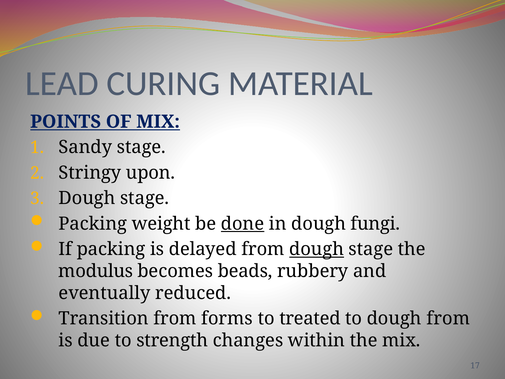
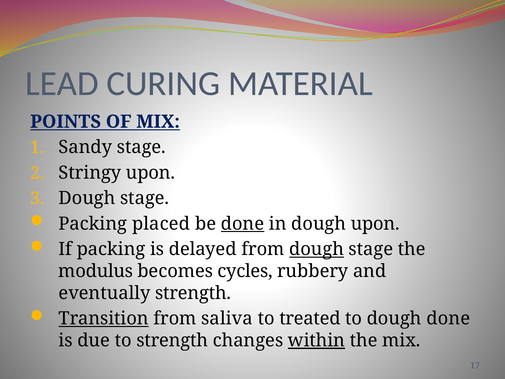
weight: weight -> placed (161, 224)
dough fungi: fungi -> upon (375, 224)
beads: beads -> cycles (245, 271)
eventually reduced: reduced -> strength (193, 293)
Transition underline: none -> present (104, 318)
forms: forms -> saliva (227, 318)
dough from: from -> done (448, 318)
within underline: none -> present (317, 340)
